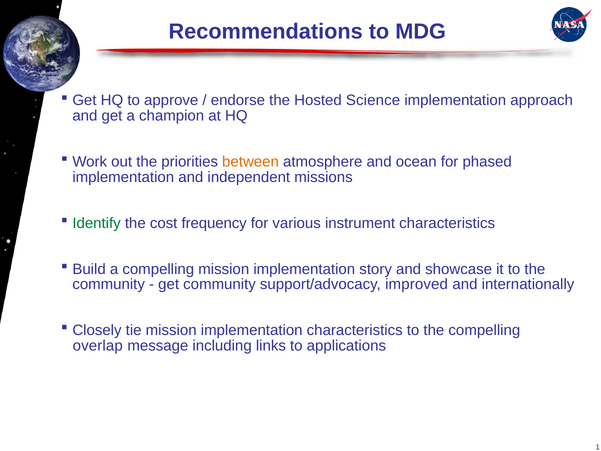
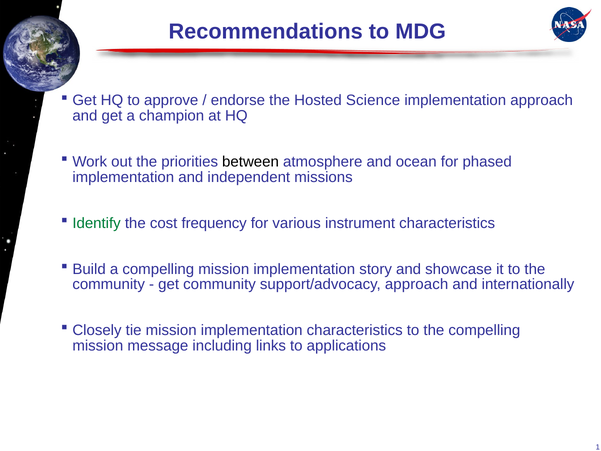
between colour: orange -> black (251, 162)
support/advocacy improved: improved -> approach (417, 284)
overlap: overlap -> mission (98, 346)
